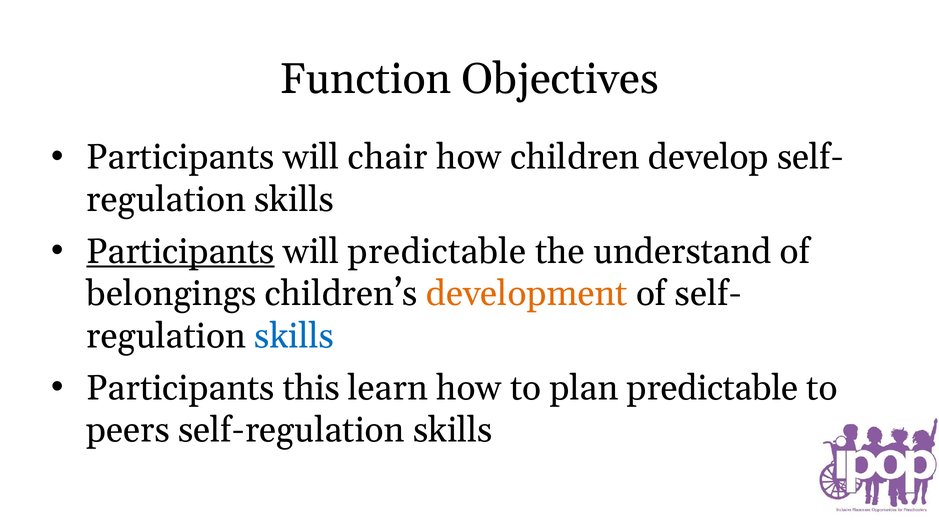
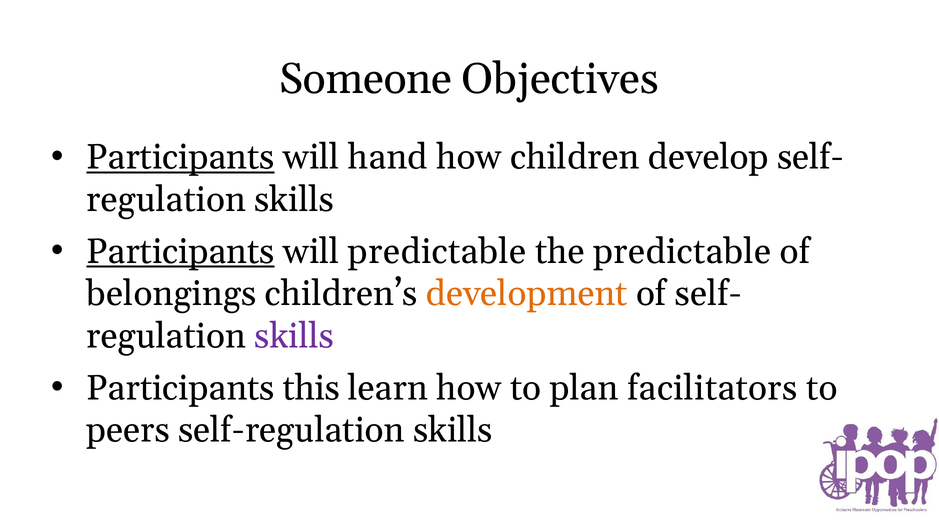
Function: Function -> Someone (366, 79)
Participants underline: none -> present (181, 157)
chair: chair -> hand (388, 157)
the understand: understand -> predictable (682, 252)
skills colour: blue -> purple (294, 336)
plan predictable: predictable -> facilitators (712, 388)
